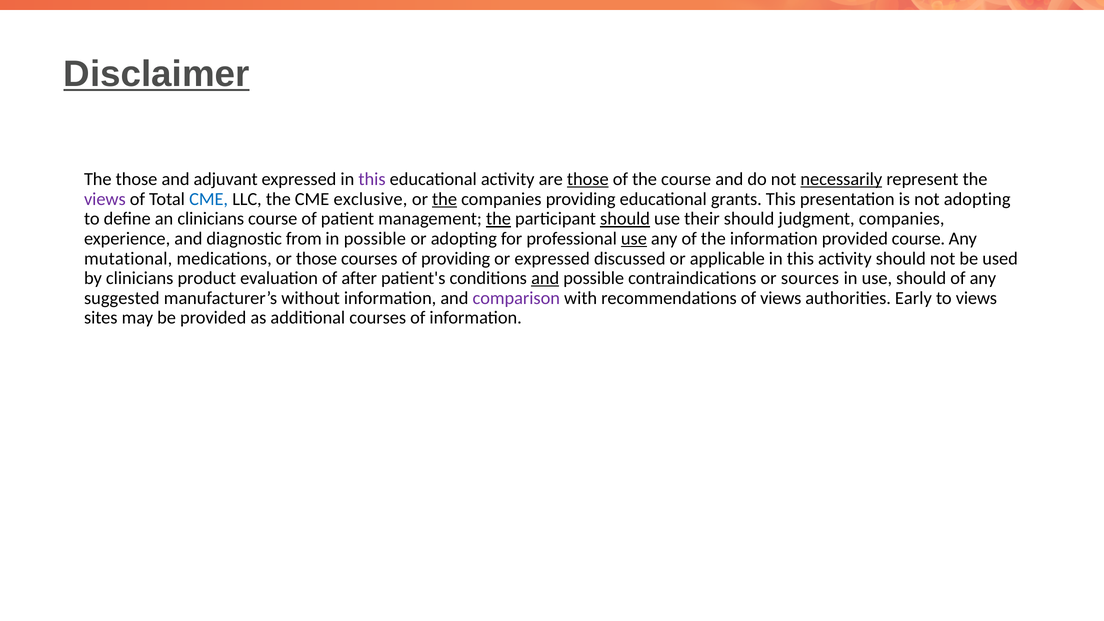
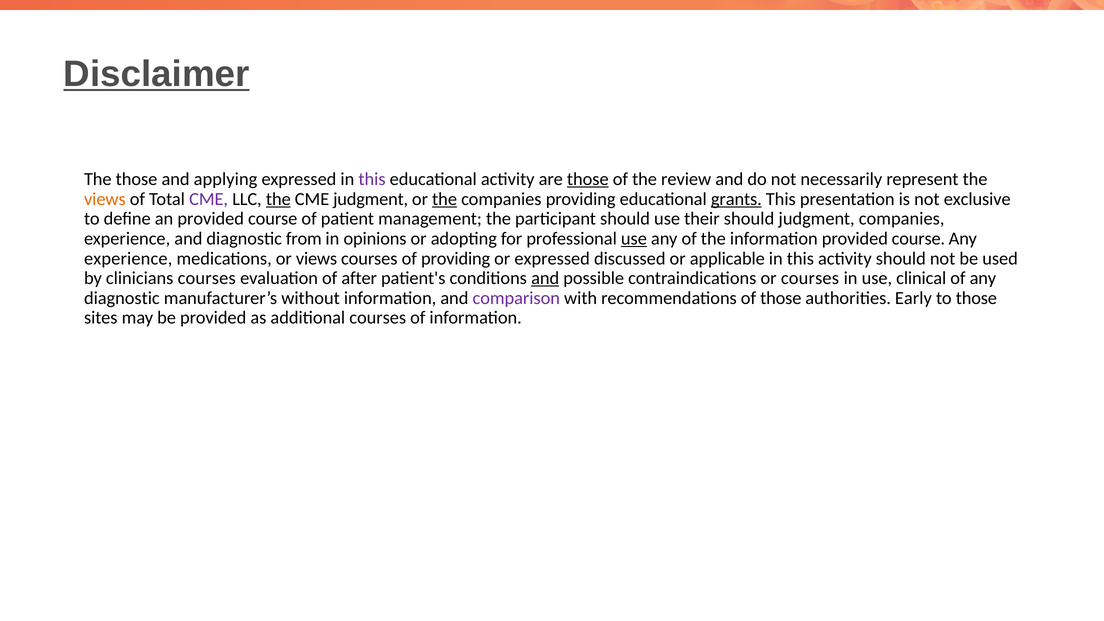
adjuvant: adjuvant -> applying (226, 179)
the course: course -> review (686, 179)
necessarily underline: present -> none (841, 179)
views colour: purple -> orange (105, 199)
CME colour: blue -> purple (209, 199)
the underline: none -> present (278, 199)
CME exclusive: exclusive -> judgment (371, 199)
grants underline: none -> present (736, 199)
not adopting: adopting -> exclusive (977, 199)
an clinicians: clinicians -> provided (211, 219)
the underline: present -> none (498, 219)
should underline: present -> none (625, 219)
in possible: possible -> opinions (375, 239)
mutational: mutational -> experience (128, 258)
or those: those -> views (317, 258)
clinicians product: product -> courses (207, 278)
or sources: sources -> courses (810, 278)
use should: should -> clinical (921, 278)
suggested: suggested -> diagnostic (122, 298)
of views: views -> those (781, 298)
to views: views -> those (976, 298)
